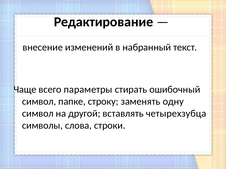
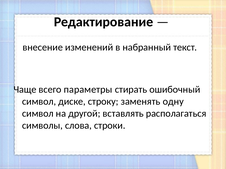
папке: папке -> диске (72, 102)
четырехзубца: четырехзубца -> располагаться (176, 114)
